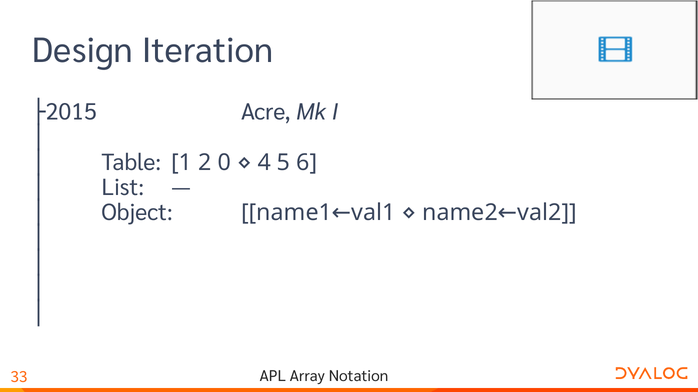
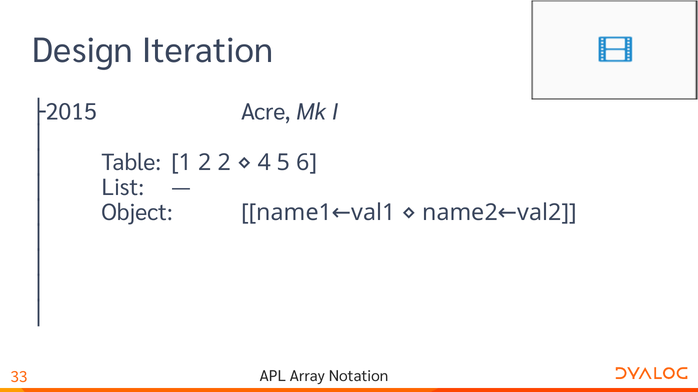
2 0: 0 -> 2 (224, 163)
